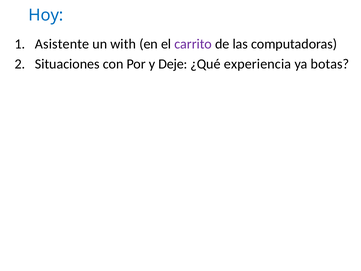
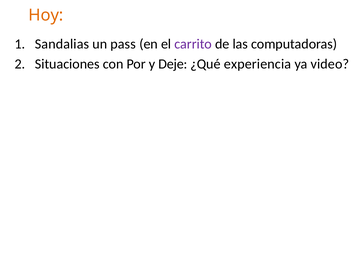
Hoy colour: blue -> orange (46, 15)
Asistente: Asistente -> Sandalias (62, 44)
with: with -> pass (123, 44)
botas: botas -> video (330, 64)
